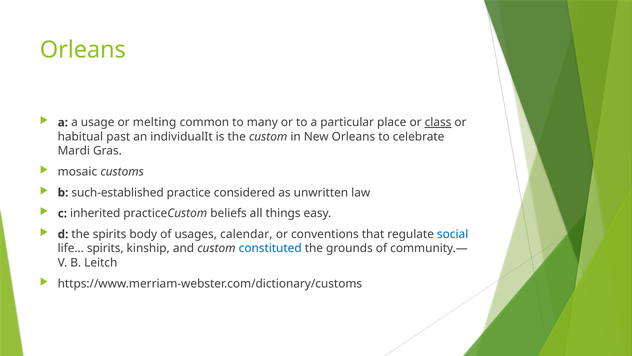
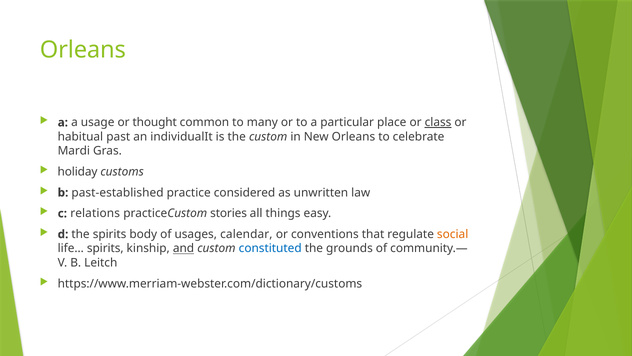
melting: melting -> thought (155, 122)
mosaic: mosaic -> holiday (78, 172)
such-established: such-established -> past-established (118, 192)
inherited: inherited -> relations (95, 213)
beliefs: beliefs -> stories (229, 213)
social colour: blue -> orange (453, 234)
and underline: none -> present (184, 248)
